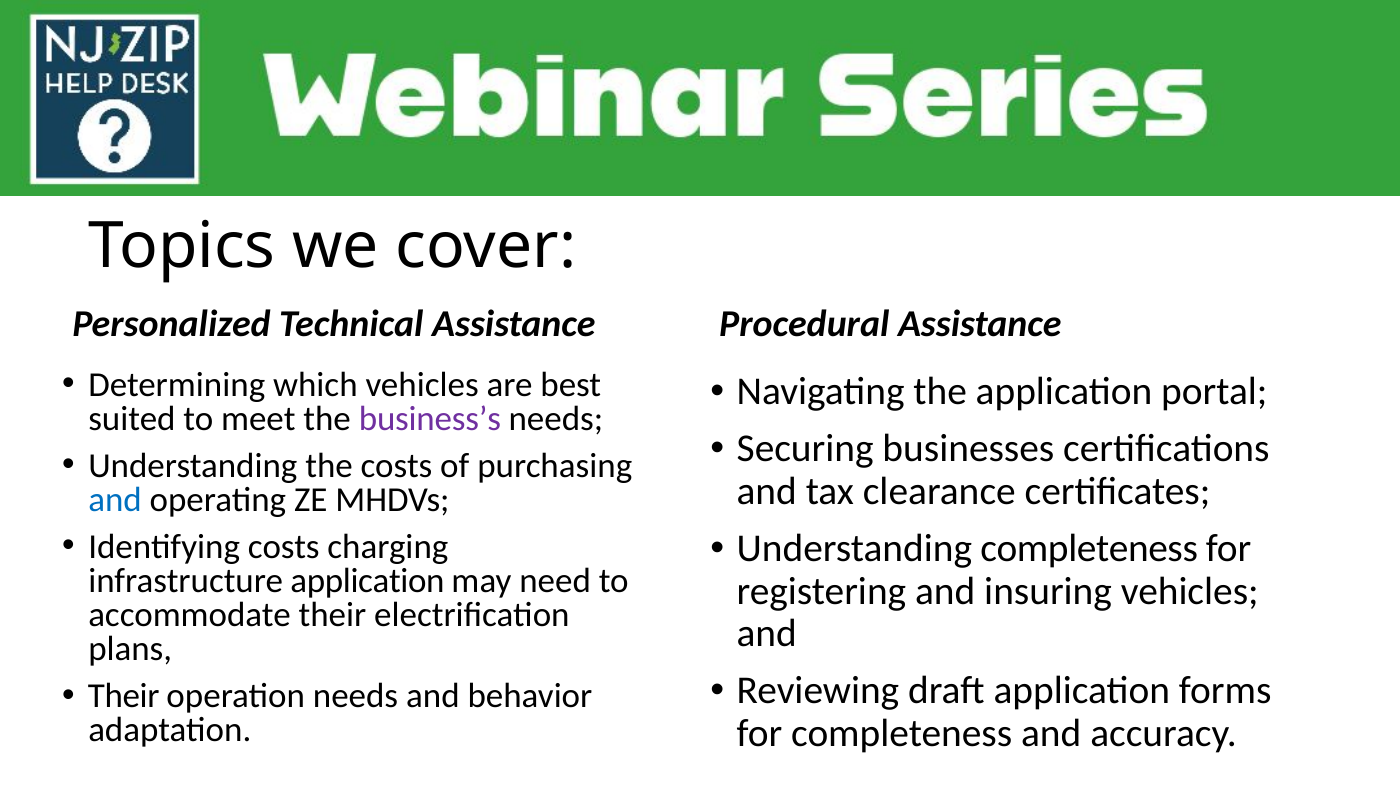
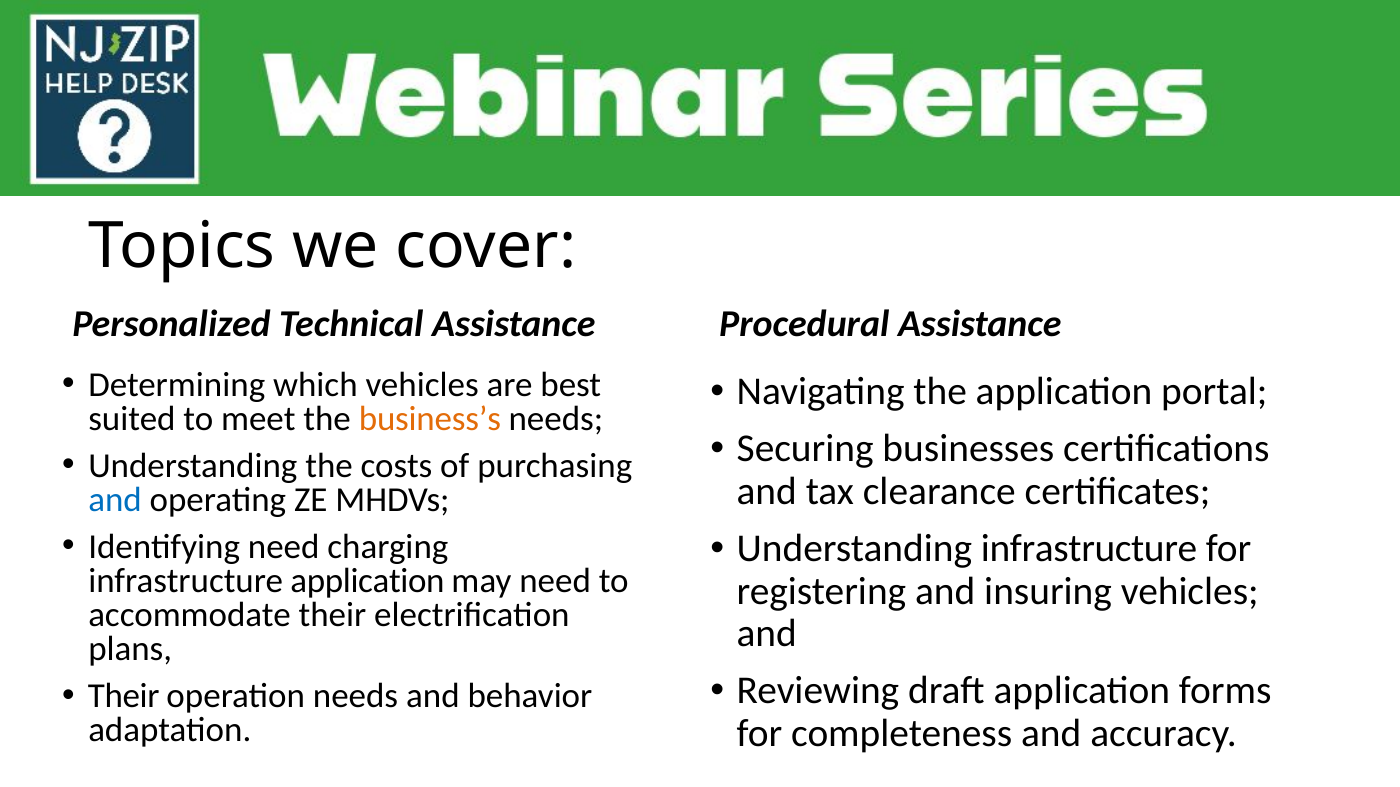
business’s colour: purple -> orange (430, 419)
Identifying costs: costs -> need (284, 548)
Understanding completeness: completeness -> infrastructure (1089, 549)
